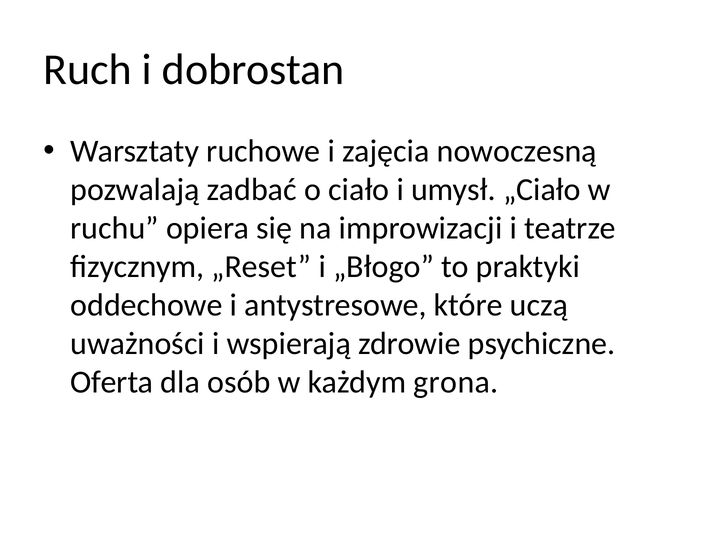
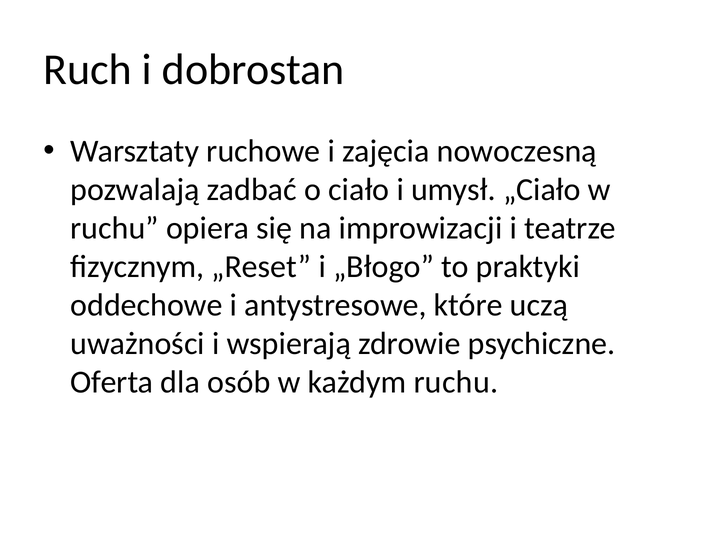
każdym grona: grona -> ruchu (456, 382)
